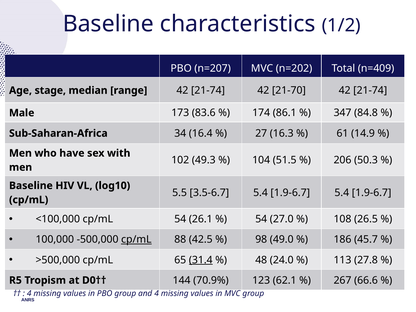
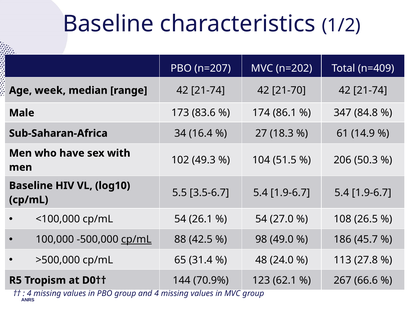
stage: stage -> week (50, 90)
16.3: 16.3 -> 18.3 (282, 133)
31.4 underline: present -> none (201, 260)
